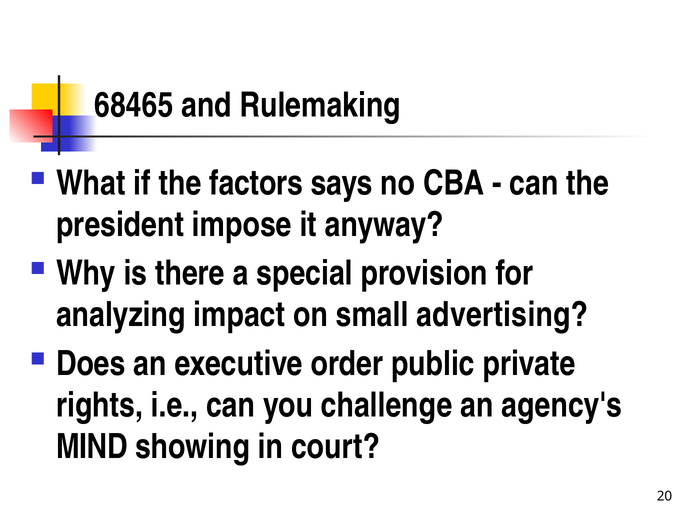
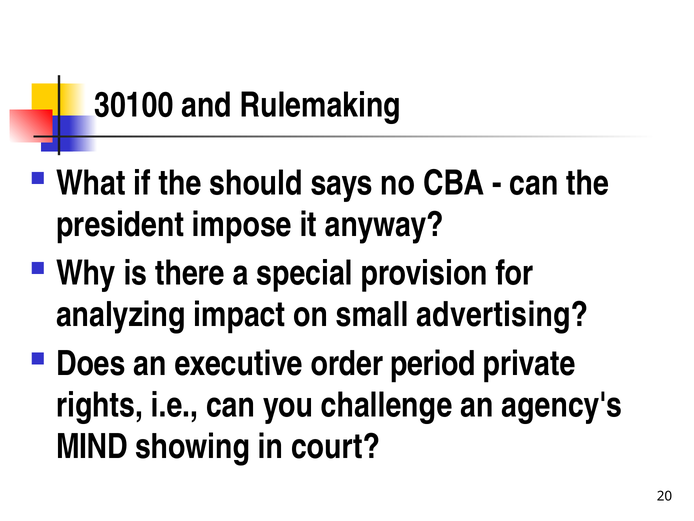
68465: 68465 -> 30100 (134, 105)
factors: factors -> should (256, 183)
public: public -> period (433, 363)
